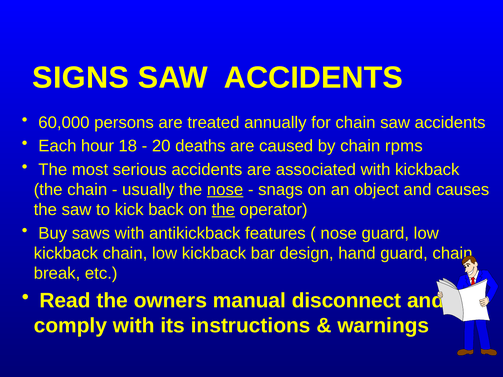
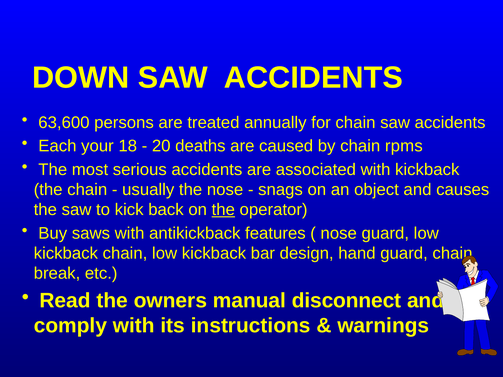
SIGNS: SIGNS -> DOWN (81, 78)
60,000: 60,000 -> 63,600 (64, 123)
hour: hour -> your (97, 146)
nose underline: present -> none (225, 190)
